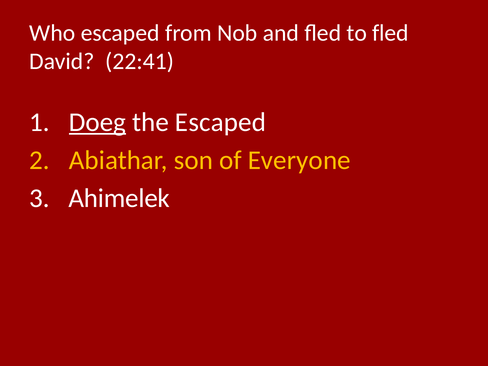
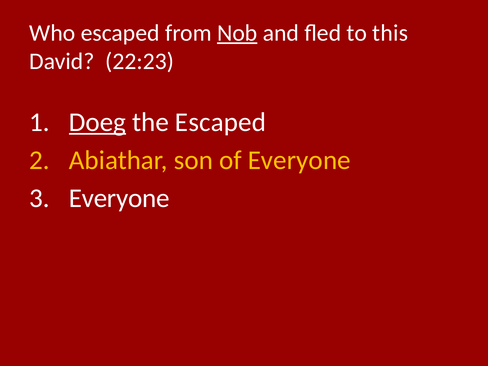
Nob underline: none -> present (237, 33)
to fled: fled -> this (390, 33)
22:41: 22:41 -> 22:23 (140, 61)
Ahimelek: Ahimelek -> Everyone (119, 198)
